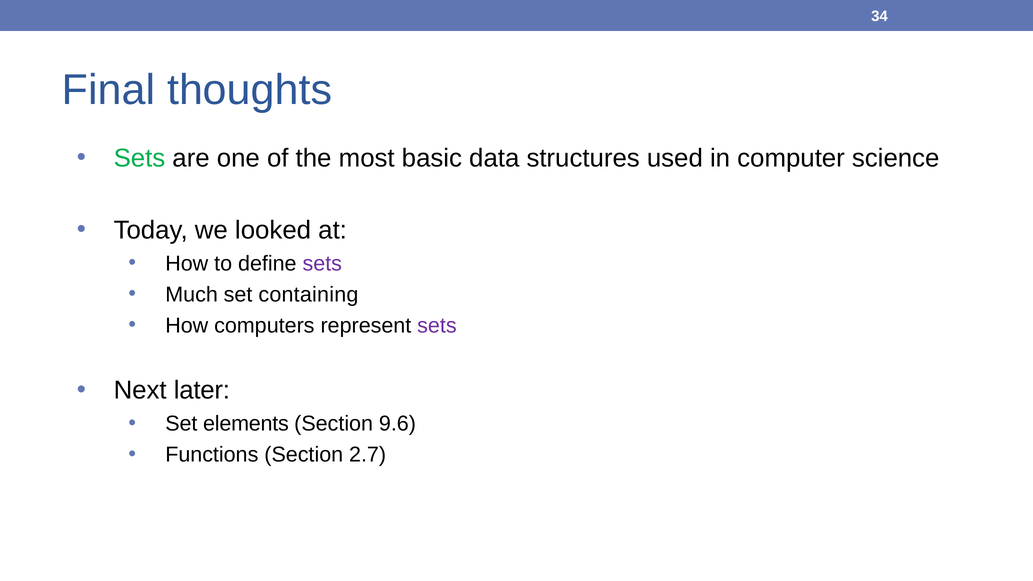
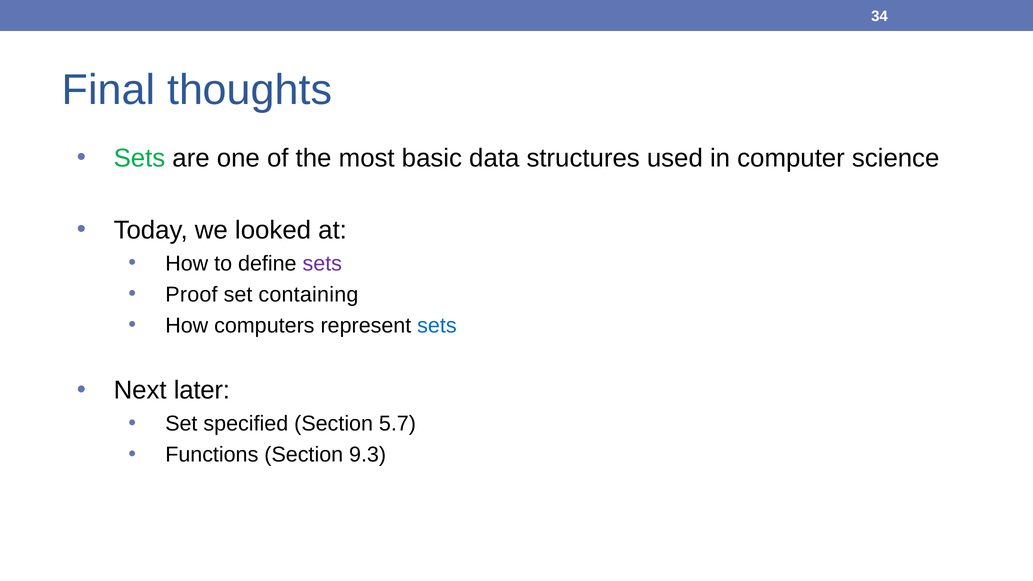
Much: Much -> Proof (191, 295)
sets colour: purple -> blue (437, 326)
elements: elements -> specified (246, 424)
9.6: 9.6 -> 5.7 (397, 424)
2.7: 2.7 -> 9.3 (368, 455)
